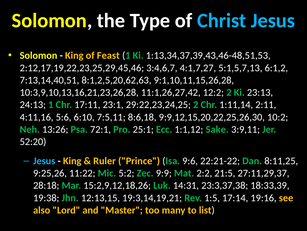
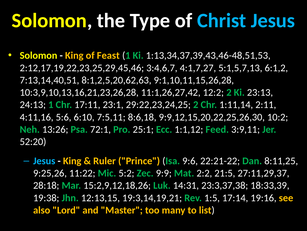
Sake: Sake -> Feed (217, 129)
